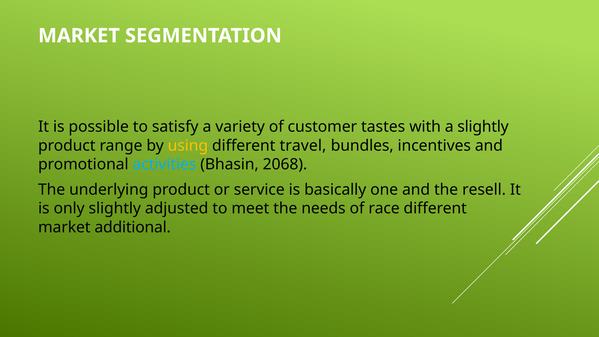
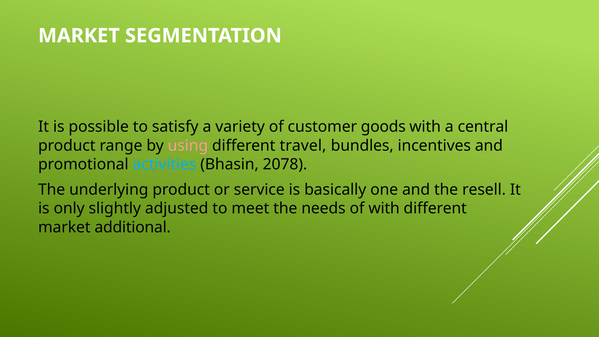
tastes: tastes -> goods (383, 127)
a slightly: slightly -> central (483, 127)
using colour: yellow -> pink (188, 146)
2068: 2068 -> 2078 (285, 164)
of race: race -> with (384, 208)
